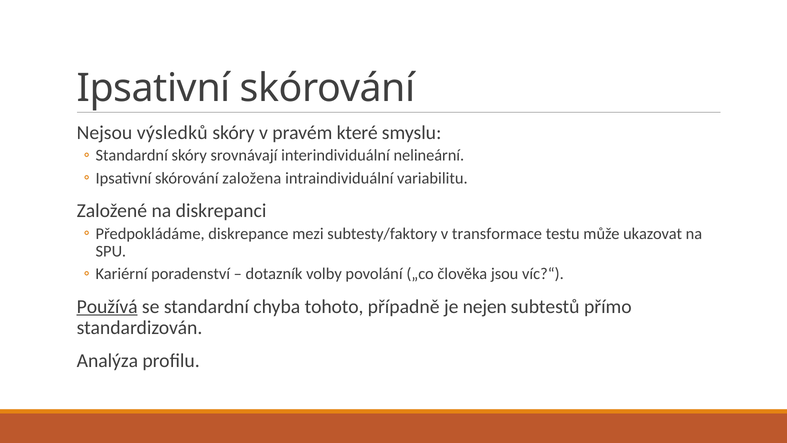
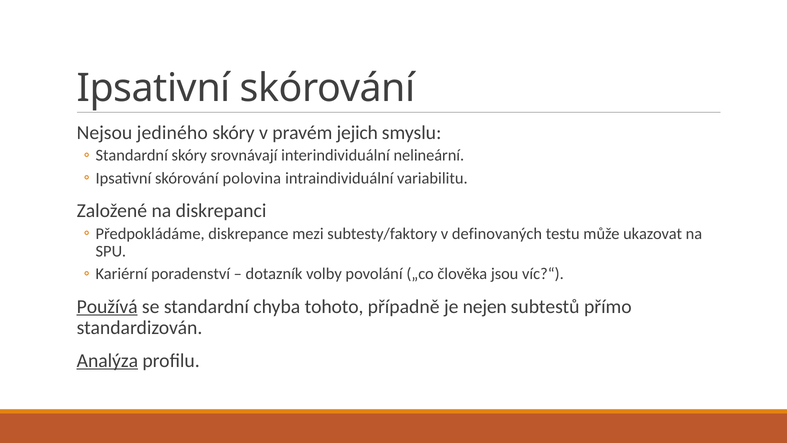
výsledků: výsledků -> jediného (172, 133)
které: které -> jejich (357, 133)
založena: založena -> polovina (252, 178)
transformace: transformace -> definovaných (497, 233)
Analýza underline: none -> present (107, 360)
